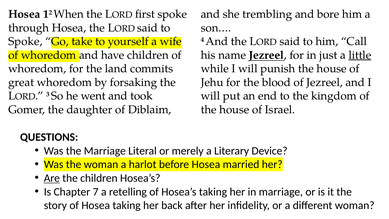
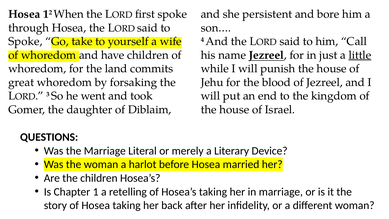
trembling: trembling -> persistent (267, 14)
Are underline: present -> none (52, 178)
7: 7 -> 1 (96, 192)
